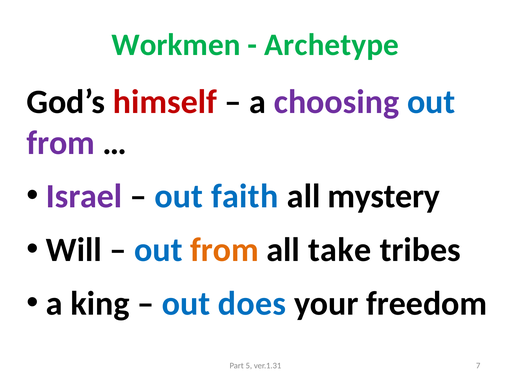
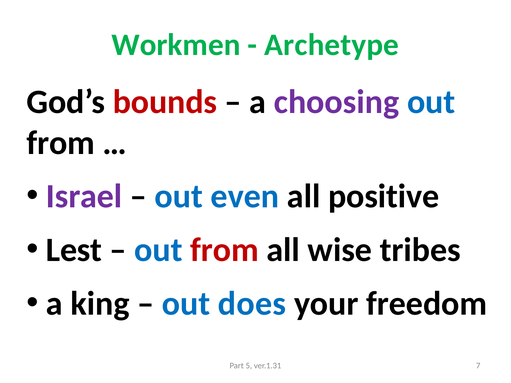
himself: himself -> bounds (165, 102)
from colour: purple -> black (61, 143)
faith: faith -> even (245, 197)
mystery: mystery -> positive (384, 197)
Will: Will -> Lest (74, 250)
from colour: orange -> red (224, 250)
take: take -> wise (340, 250)
